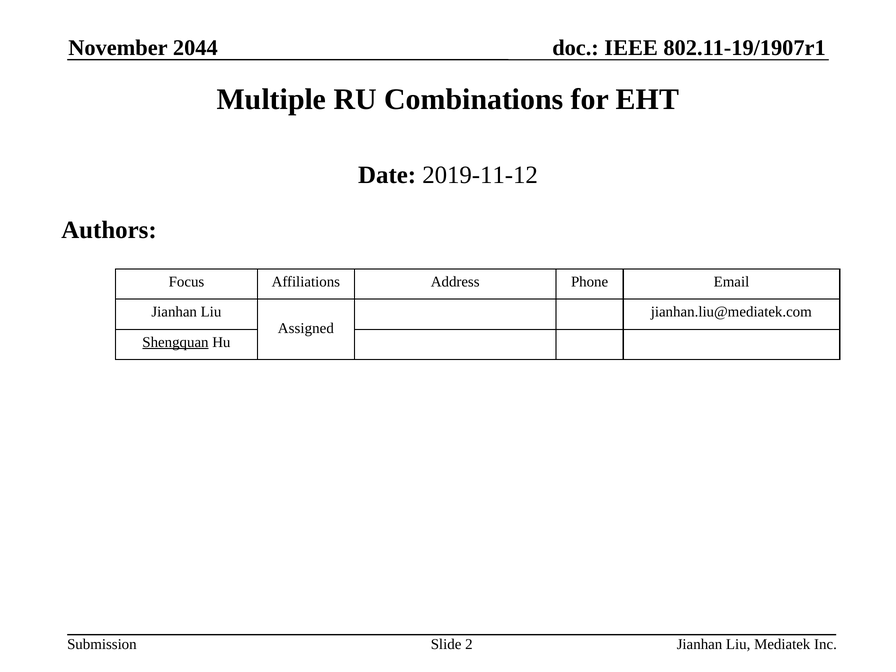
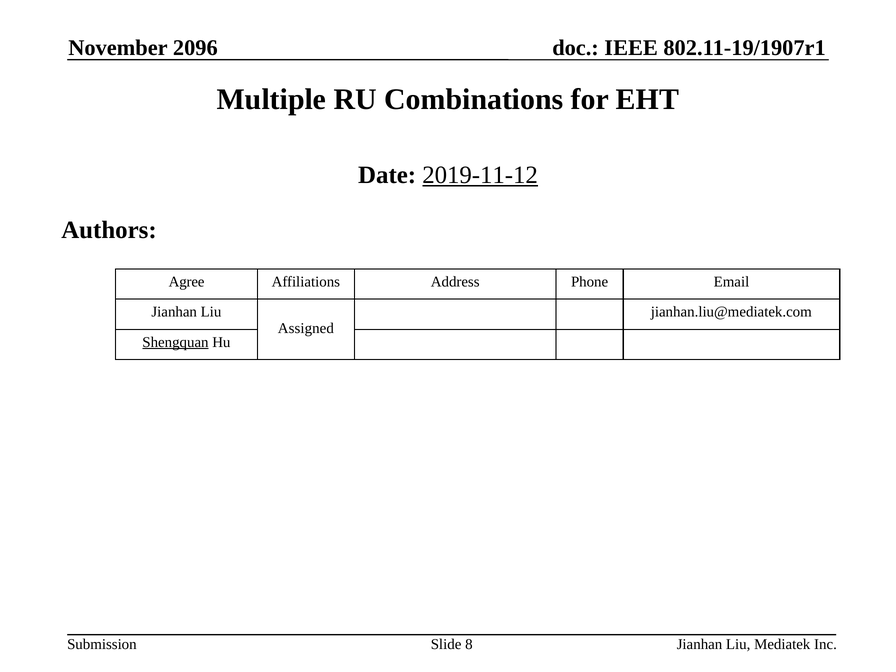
2044: 2044 -> 2096 (195, 48)
2019-11-12 underline: none -> present (480, 175)
Focus: Focus -> Agree (187, 282)
2: 2 -> 8 (469, 644)
